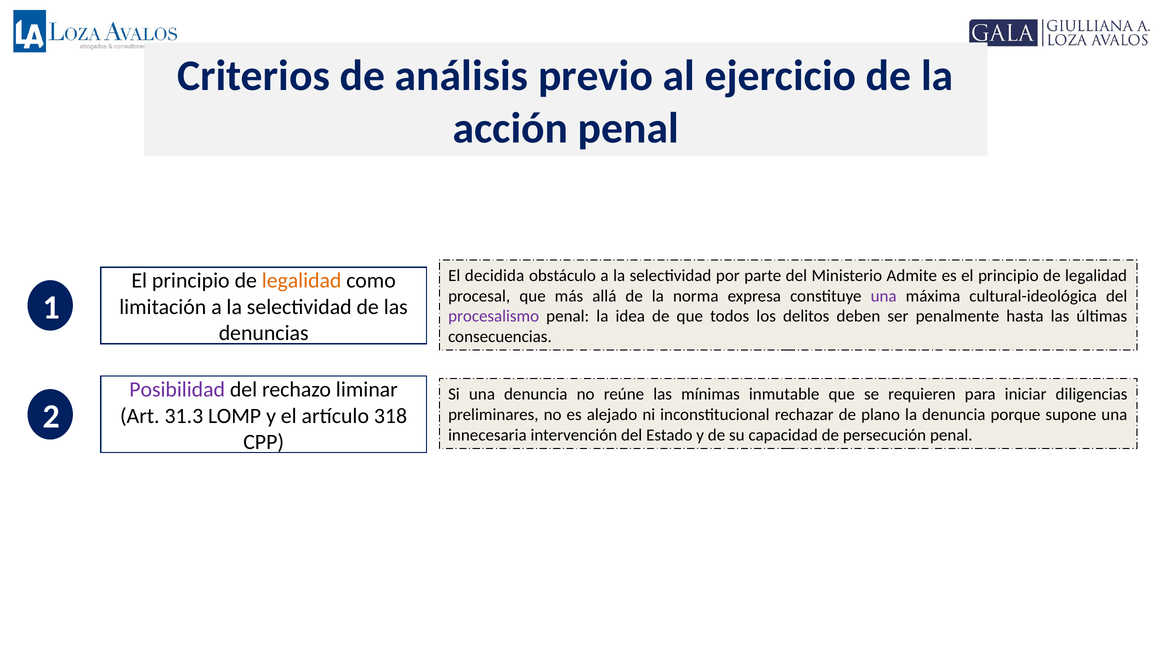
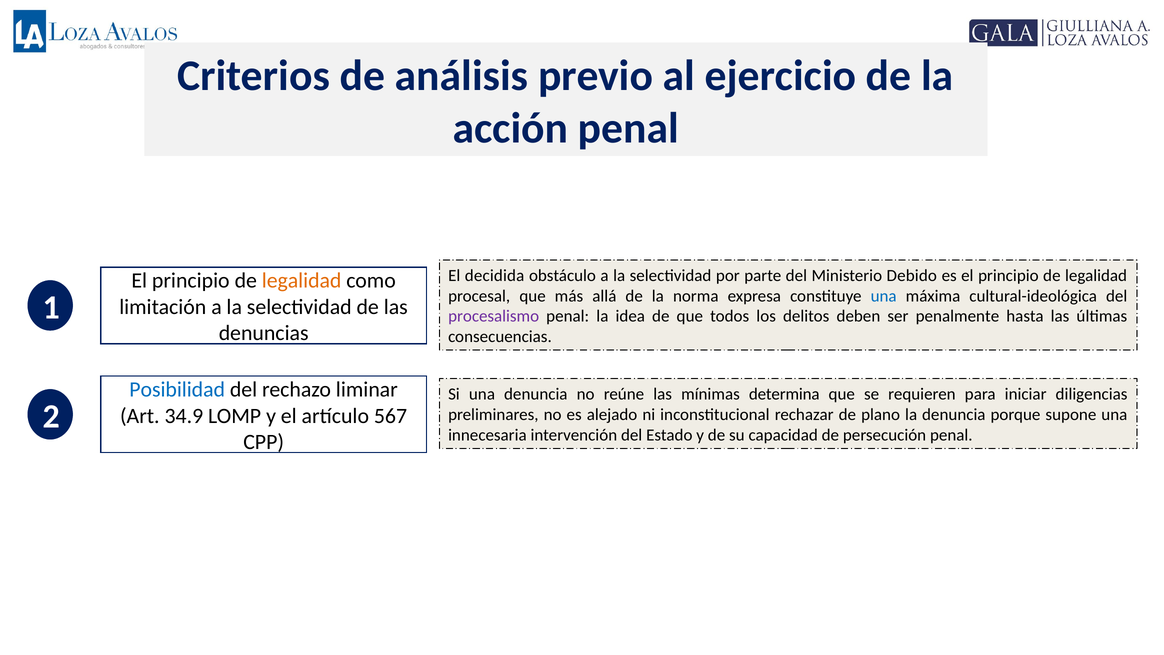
Admite: Admite -> Debido (912, 275)
una colour: purple -> blue (884, 296)
Posibilidad colour: purple -> blue (177, 389)
inmutable: inmutable -> determina (784, 394)
31.3: 31.3 -> 34.9 (184, 416)
318: 318 -> 567 (391, 416)
